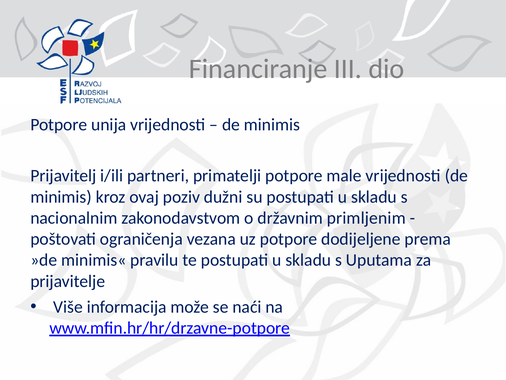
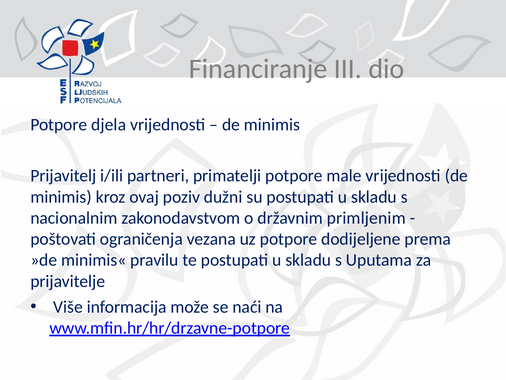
unija: unija -> djela (109, 124)
